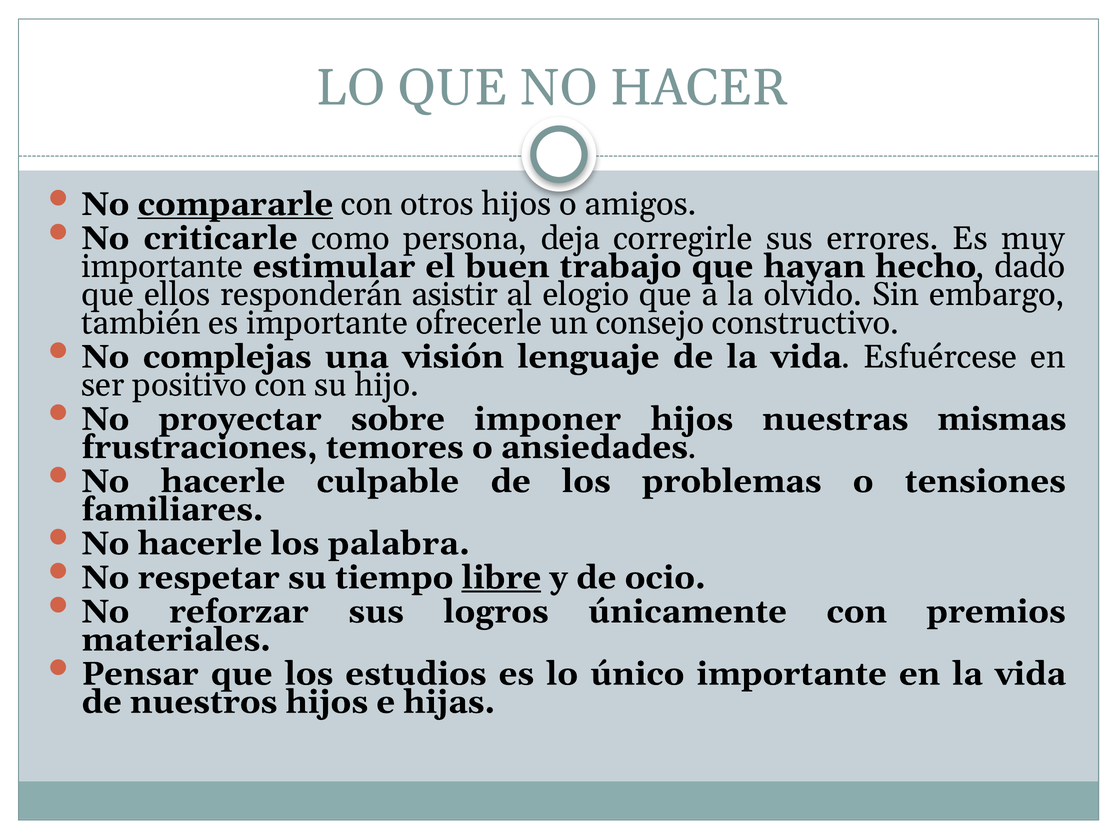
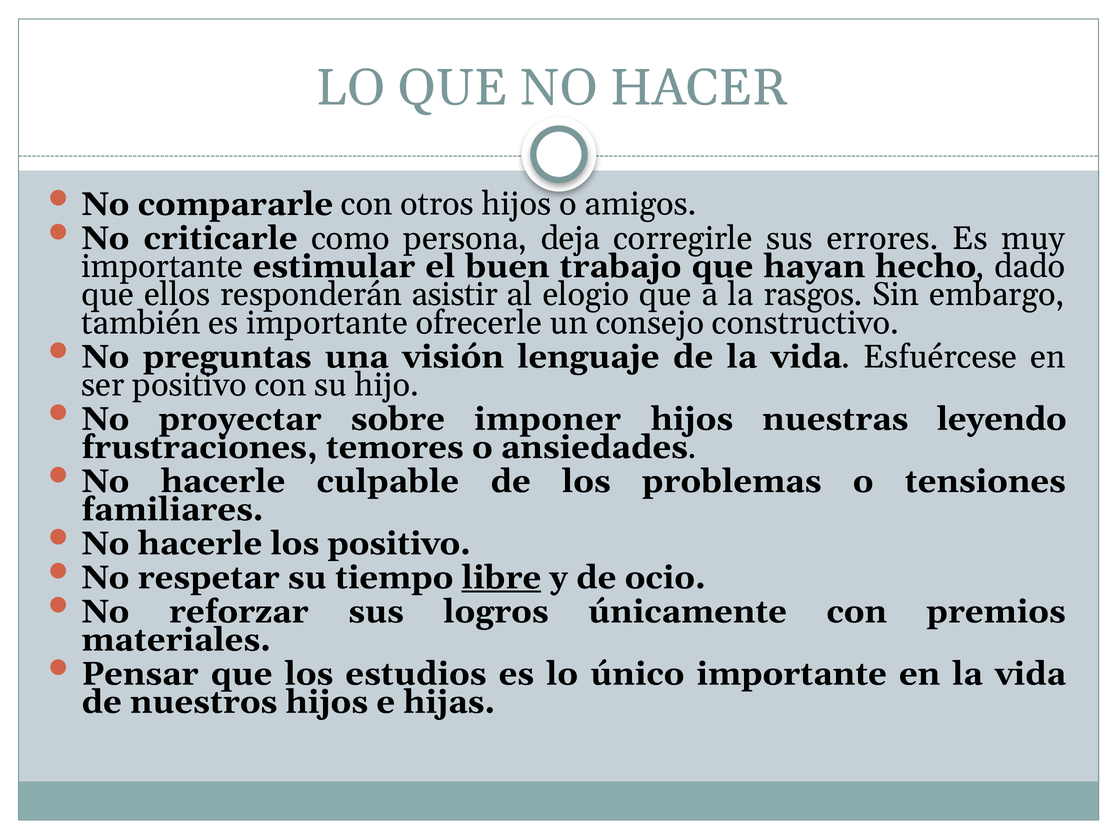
compararle underline: present -> none (235, 204)
olvido: olvido -> rasgos (813, 294)
complejas: complejas -> preguntas (227, 357)
mismas: mismas -> leyendo (1002, 419)
los palabra: palabra -> positivo (399, 543)
